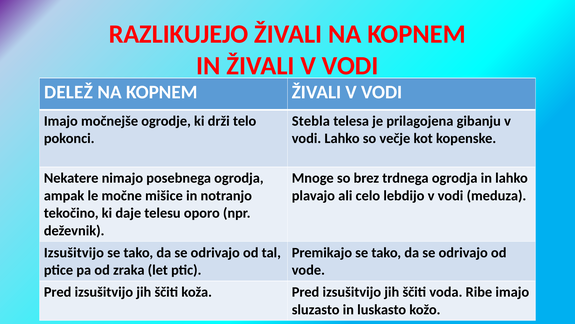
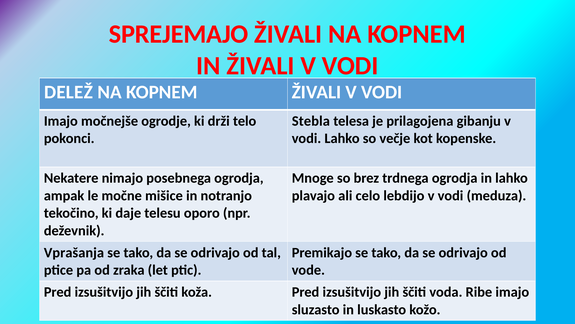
RAZLIKUJEJO: RAZLIKUJEJO -> SPREJEMAJO (179, 34)
Izsušitvijo: Izsušitvijo -> Vprašanja (74, 252)
